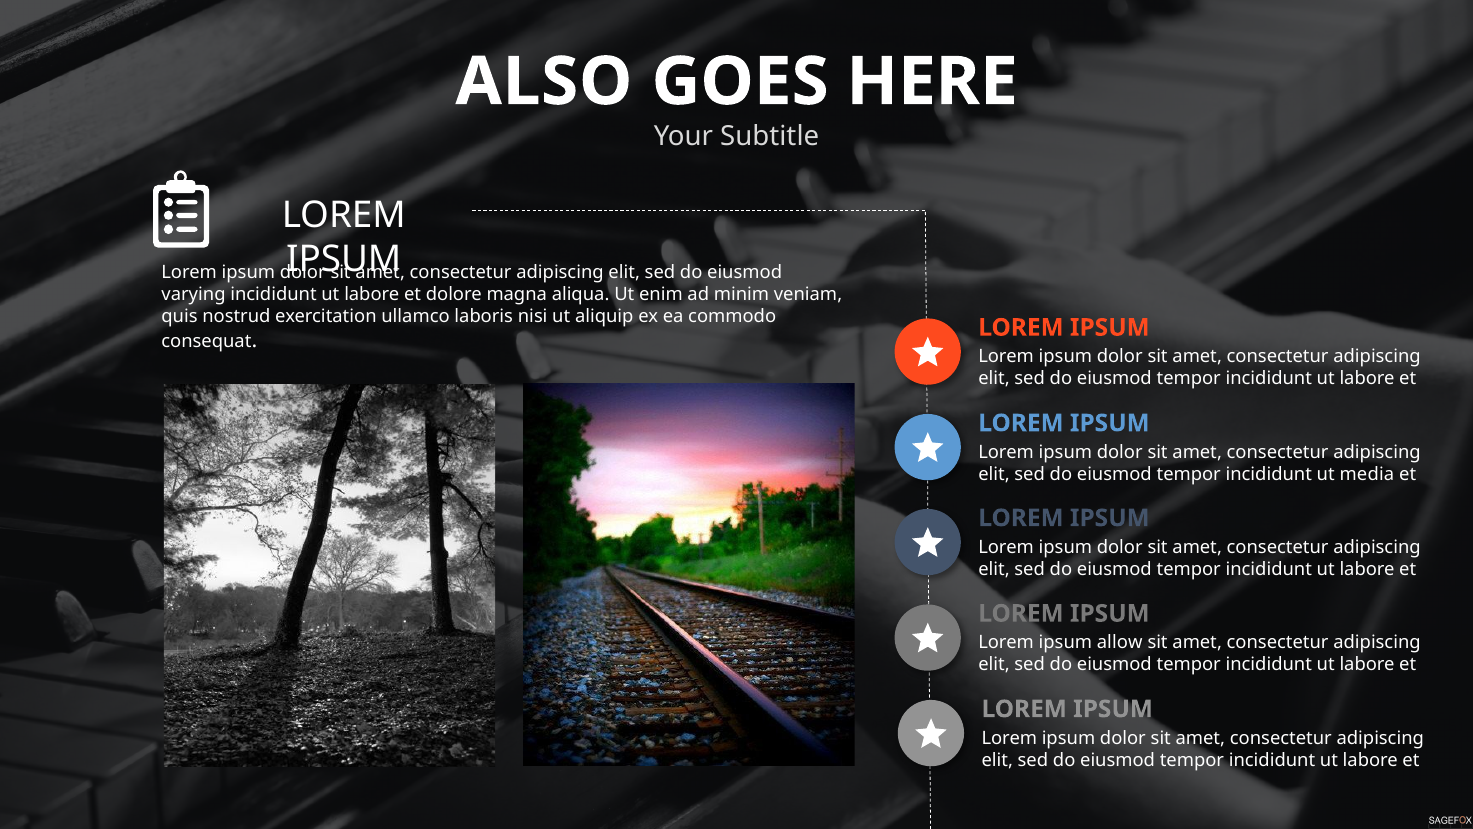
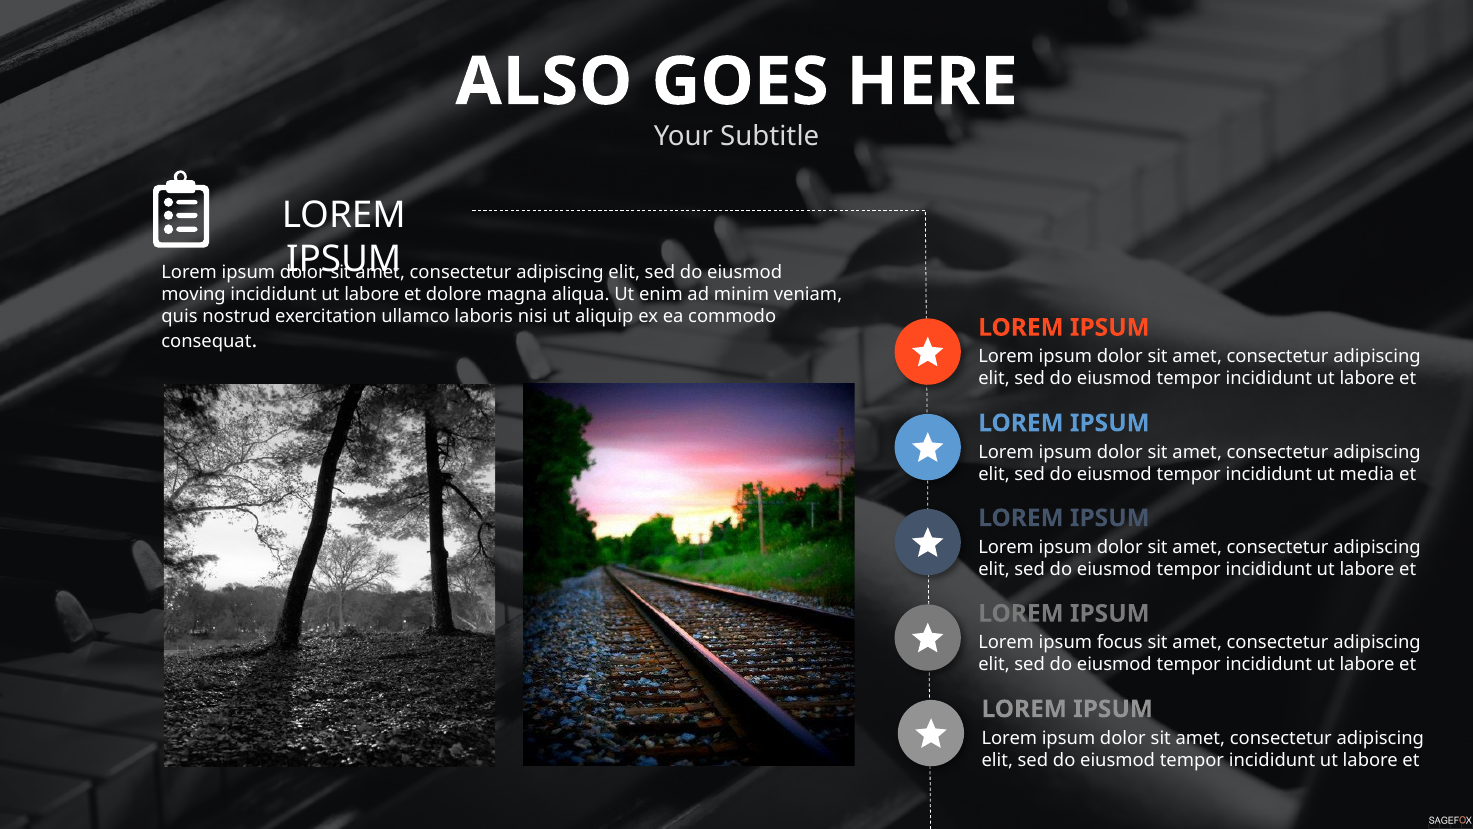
varying: varying -> moving (194, 294)
allow: allow -> focus (1120, 642)
